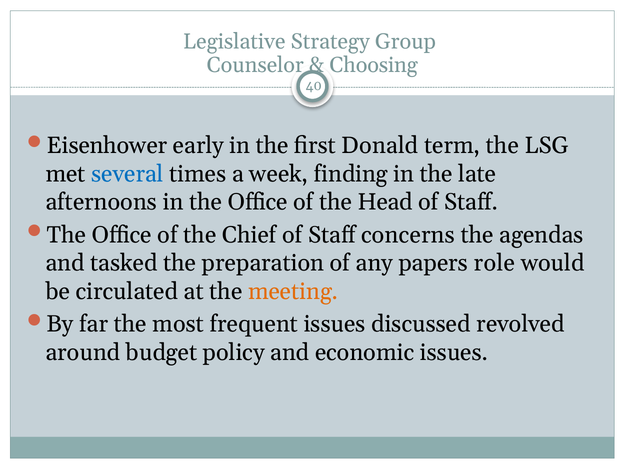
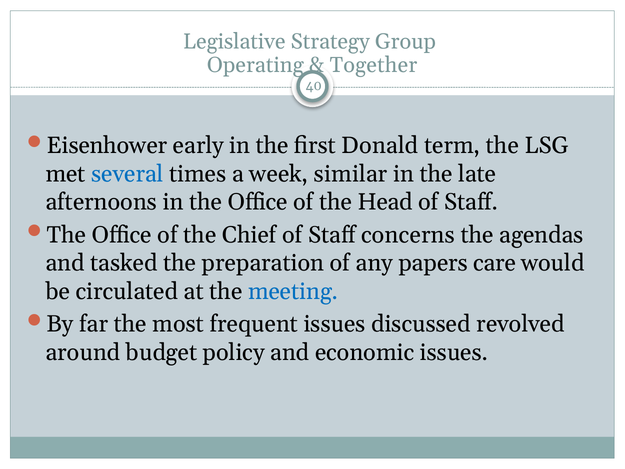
Counselor: Counselor -> Operating (255, 65)
Choosing: Choosing -> Together (373, 65)
finding: finding -> similar (351, 174)
role: role -> care (495, 263)
meeting colour: orange -> blue (293, 291)
